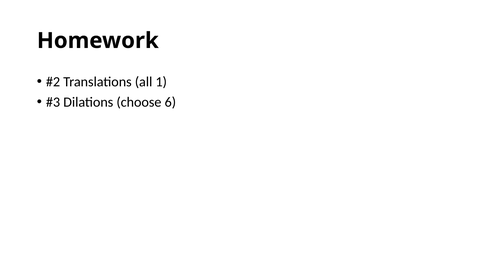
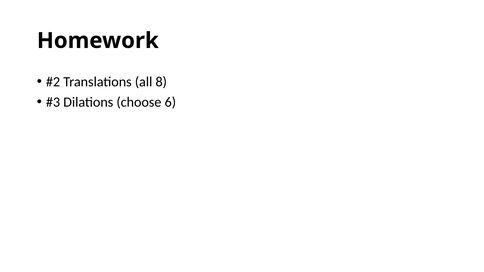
1: 1 -> 8 (161, 82)
